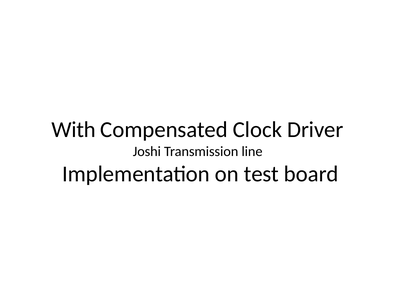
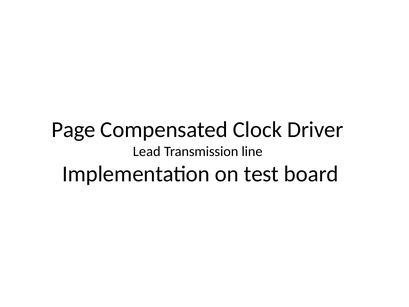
With: With -> Page (74, 130)
Joshi: Joshi -> Lead (147, 151)
